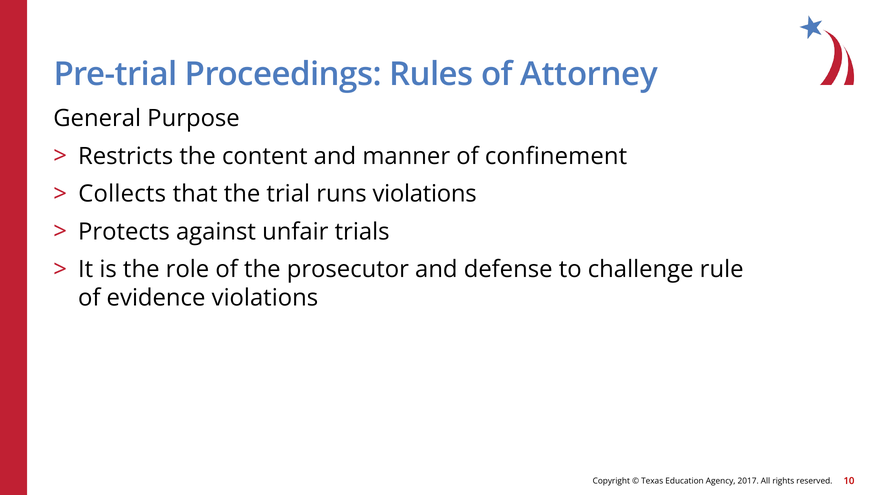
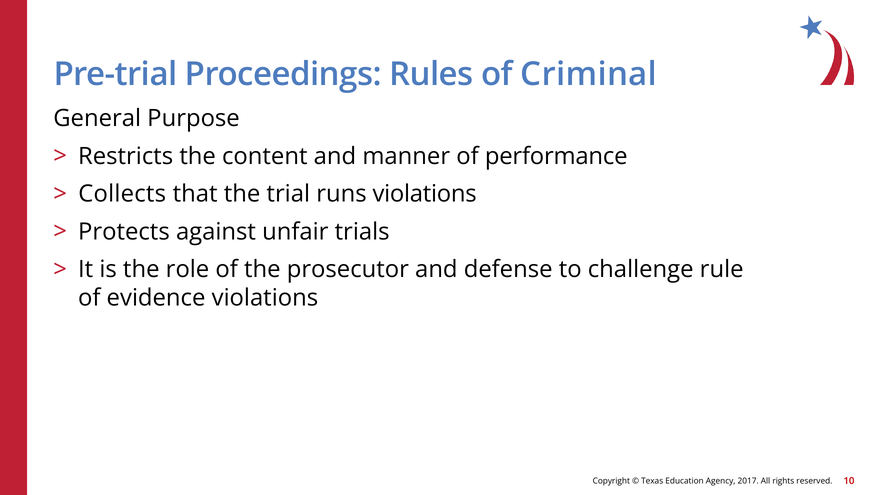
Attorney: Attorney -> Criminal (589, 75)
confinement: confinement -> performance (556, 156)
